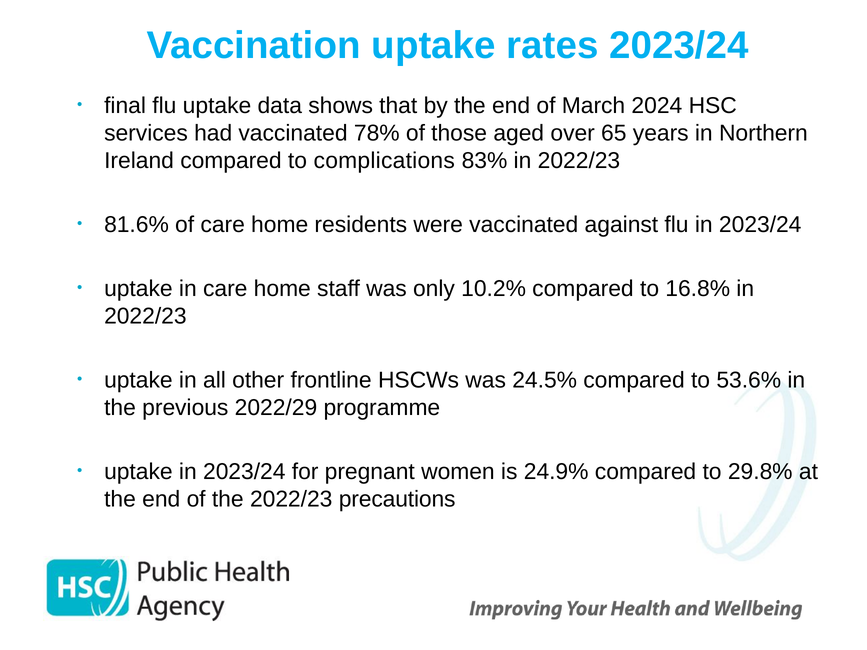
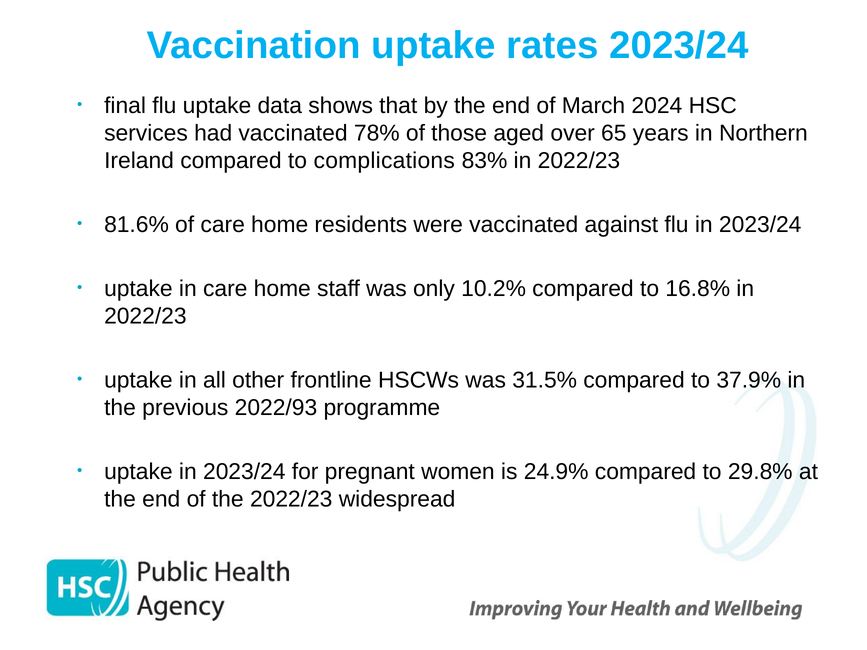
24.5%: 24.5% -> 31.5% (545, 380)
53.6%: 53.6% -> 37.9% (749, 380)
2022/29: 2022/29 -> 2022/93 (276, 408)
precautions: precautions -> widespread (397, 499)
